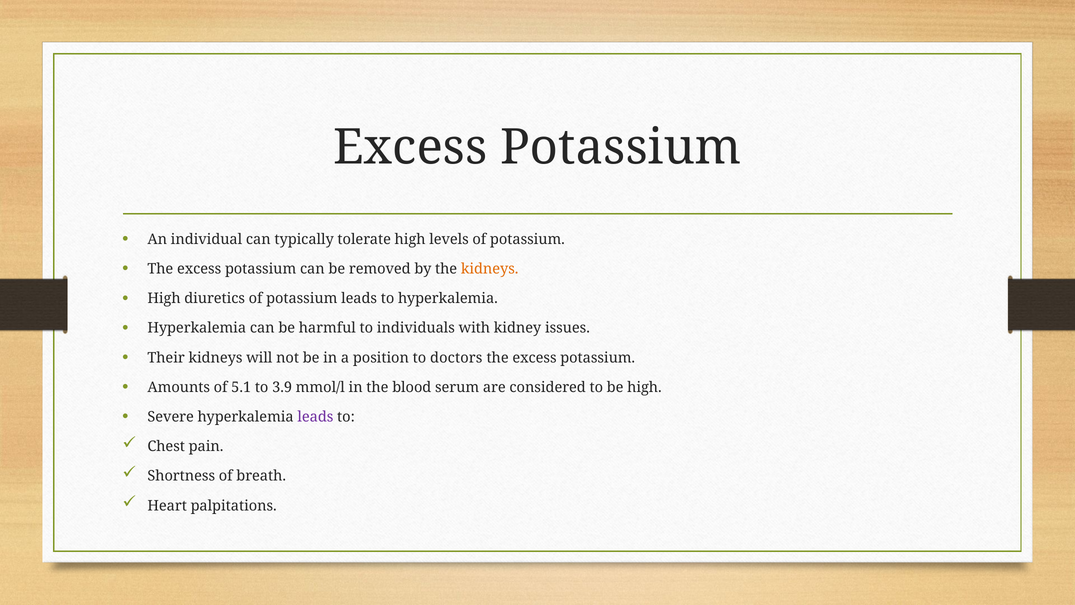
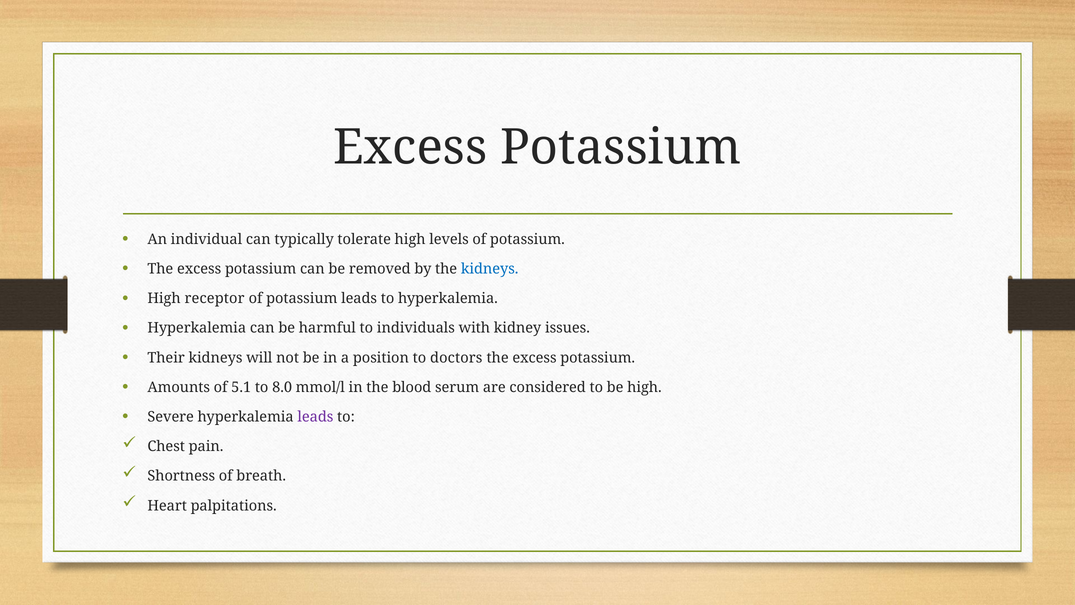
kidneys colour: orange -> blue (490, 269)
diuretics: diuretics -> receptor (215, 298)
3.9: 3.9 -> 8.0 (282, 387)
